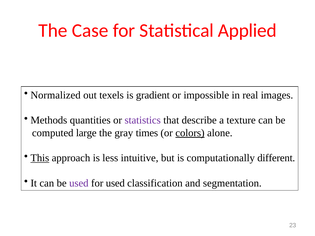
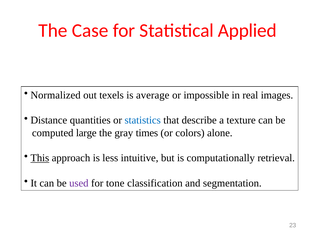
gradient: gradient -> average (153, 95)
Methods: Methods -> Distance (49, 120)
statistics colour: purple -> blue (143, 120)
colors underline: present -> none (190, 133)
different: different -> retrieval (276, 158)
for used: used -> tone (115, 183)
